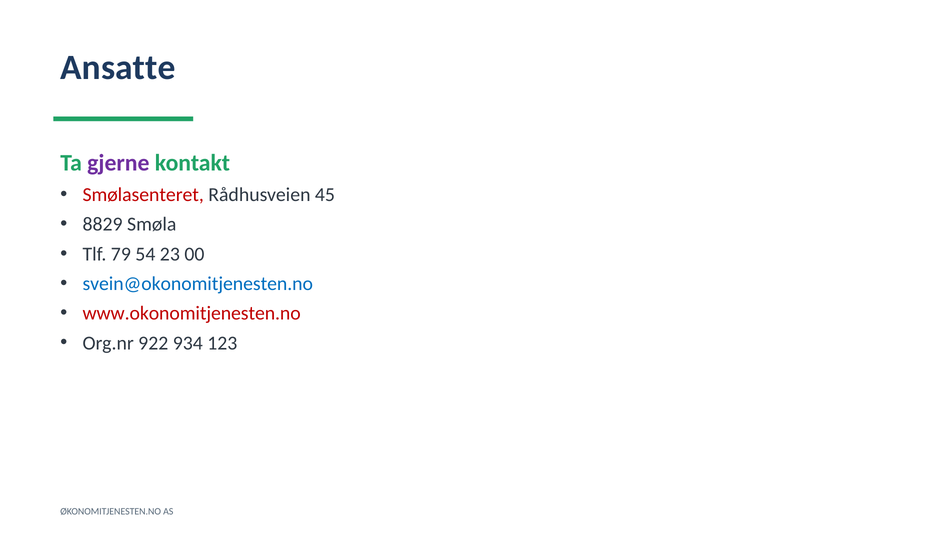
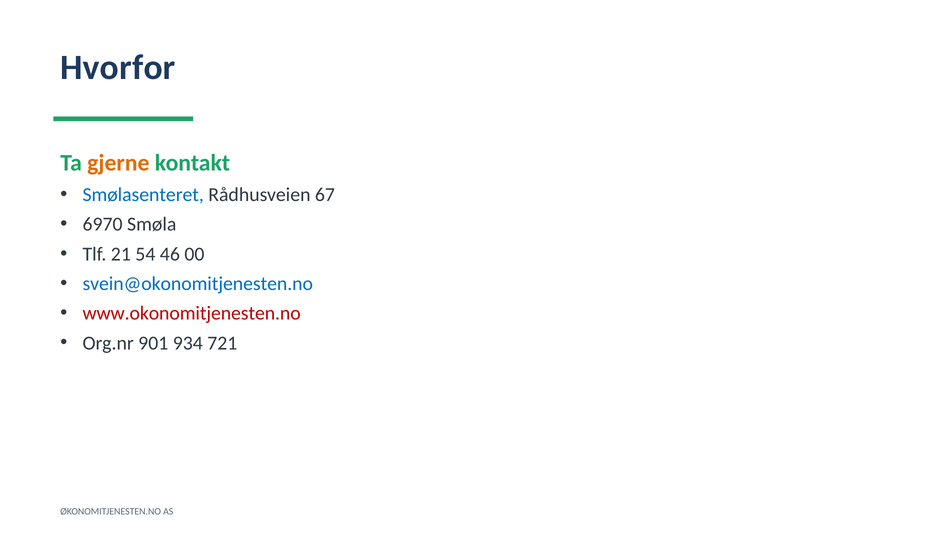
Ansatte: Ansatte -> Hvorfor (118, 68)
gjerne colour: purple -> orange (118, 163)
Smølasenteret colour: red -> blue (143, 195)
45: 45 -> 67 (325, 195)
8829: 8829 -> 6970 (103, 225)
79: 79 -> 21 (121, 254)
23: 23 -> 46 (170, 254)
922: 922 -> 901 (153, 343)
123: 123 -> 721 (222, 343)
